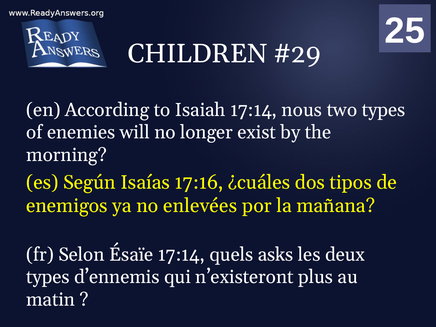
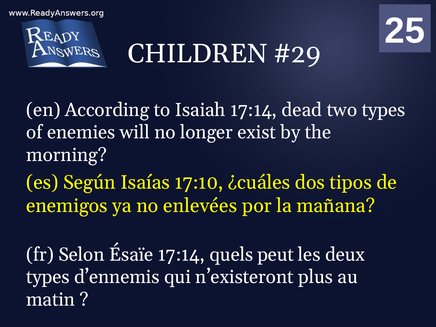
nous: nous -> dead (302, 110)
17:16: 17:16 -> 17:10 (199, 183)
asks: asks -> peut (276, 255)
